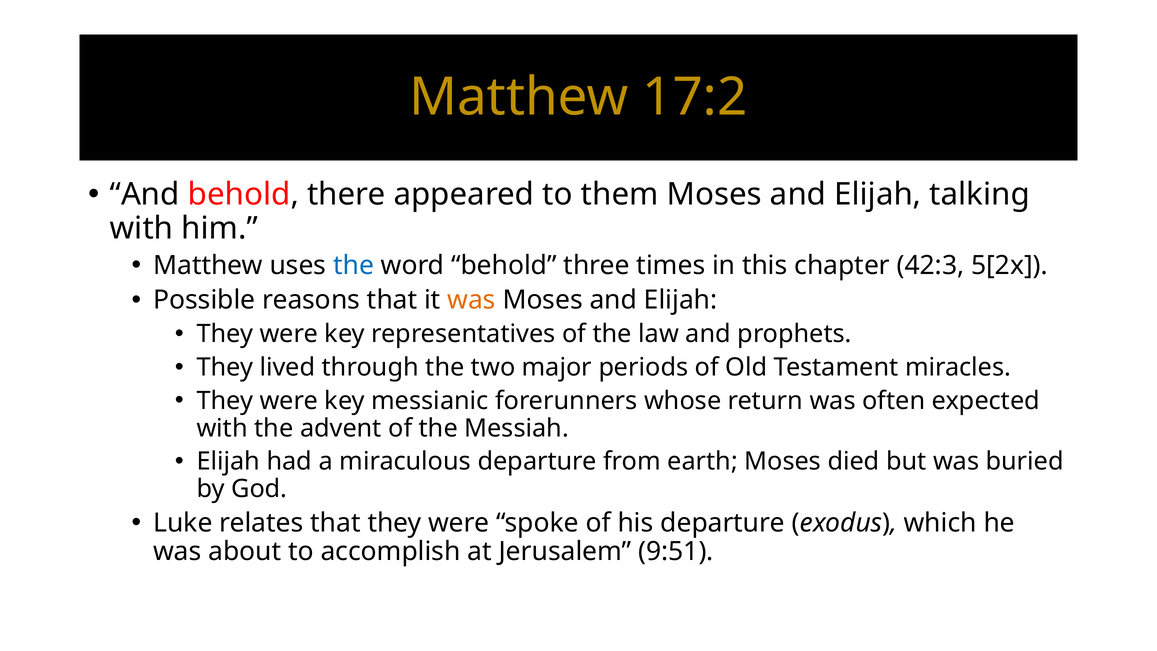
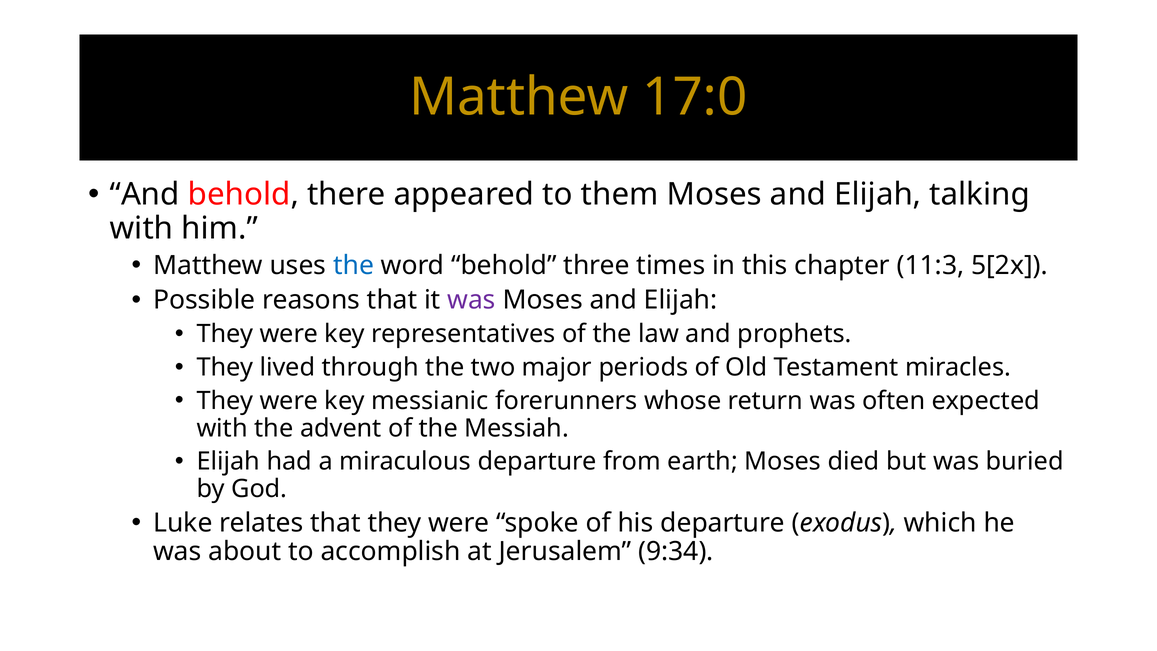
17:2: 17:2 -> 17:0 (695, 97)
42:3: 42:3 -> 11:3 (930, 265)
was colour: orange -> purple (472, 300)
9:51: 9:51 -> 9:34 (676, 551)
